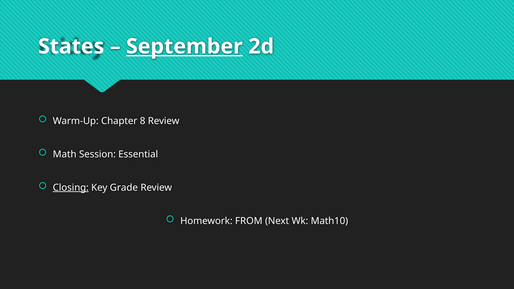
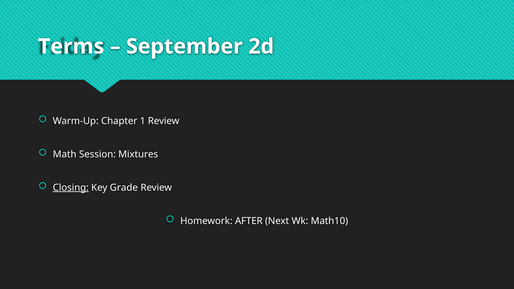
States: States -> Terms (71, 46)
September underline: present -> none (184, 46)
8: 8 -> 1 (143, 121)
Essential: Essential -> Mixtures (138, 154)
FROM: FROM -> AFTER (249, 221)
